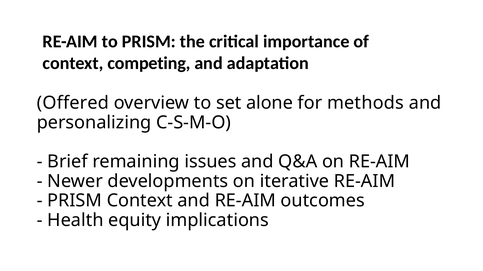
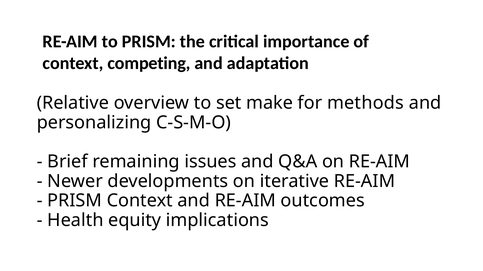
Offered: Offered -> Relative (73, 103)
alone: alone -> make (270, 103)
